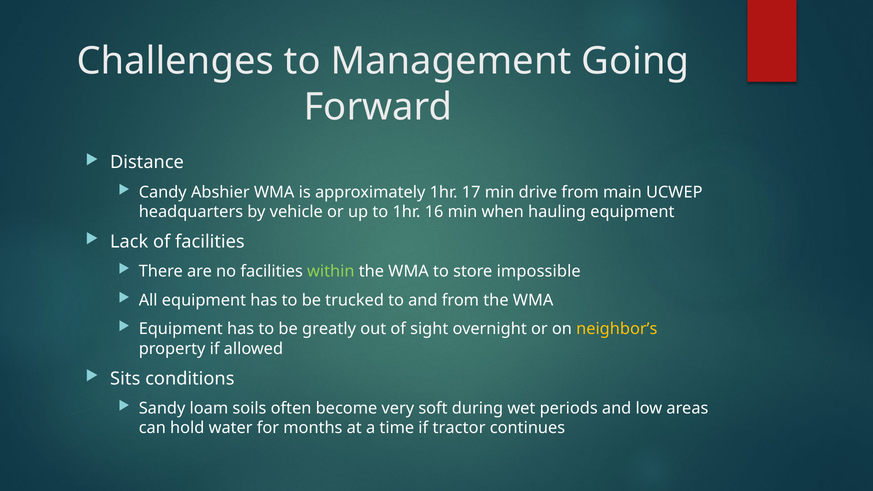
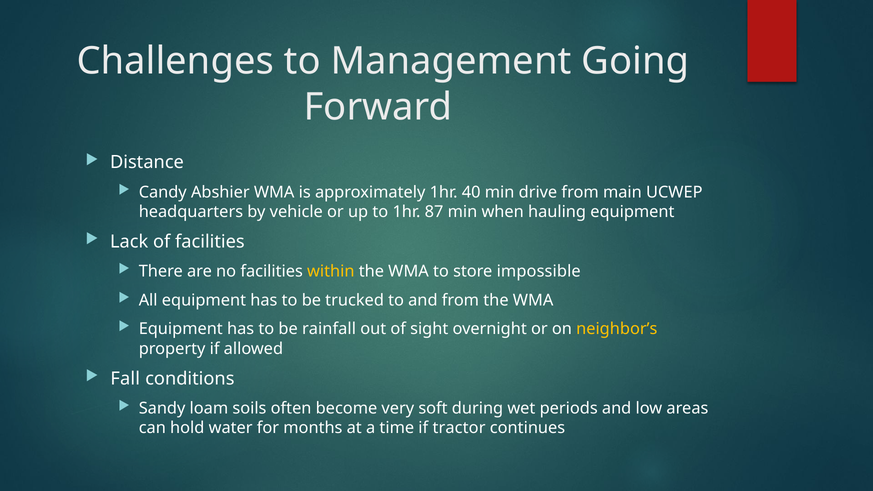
17: 17 -> 40 (471, 192)
16: 16 -> 87 (434, 212)
within colour: light green -> yellow (331, 272)
greatly: greatly -> rainfall (329, 329)
Sits: Sits -> Fall (125, 379)
